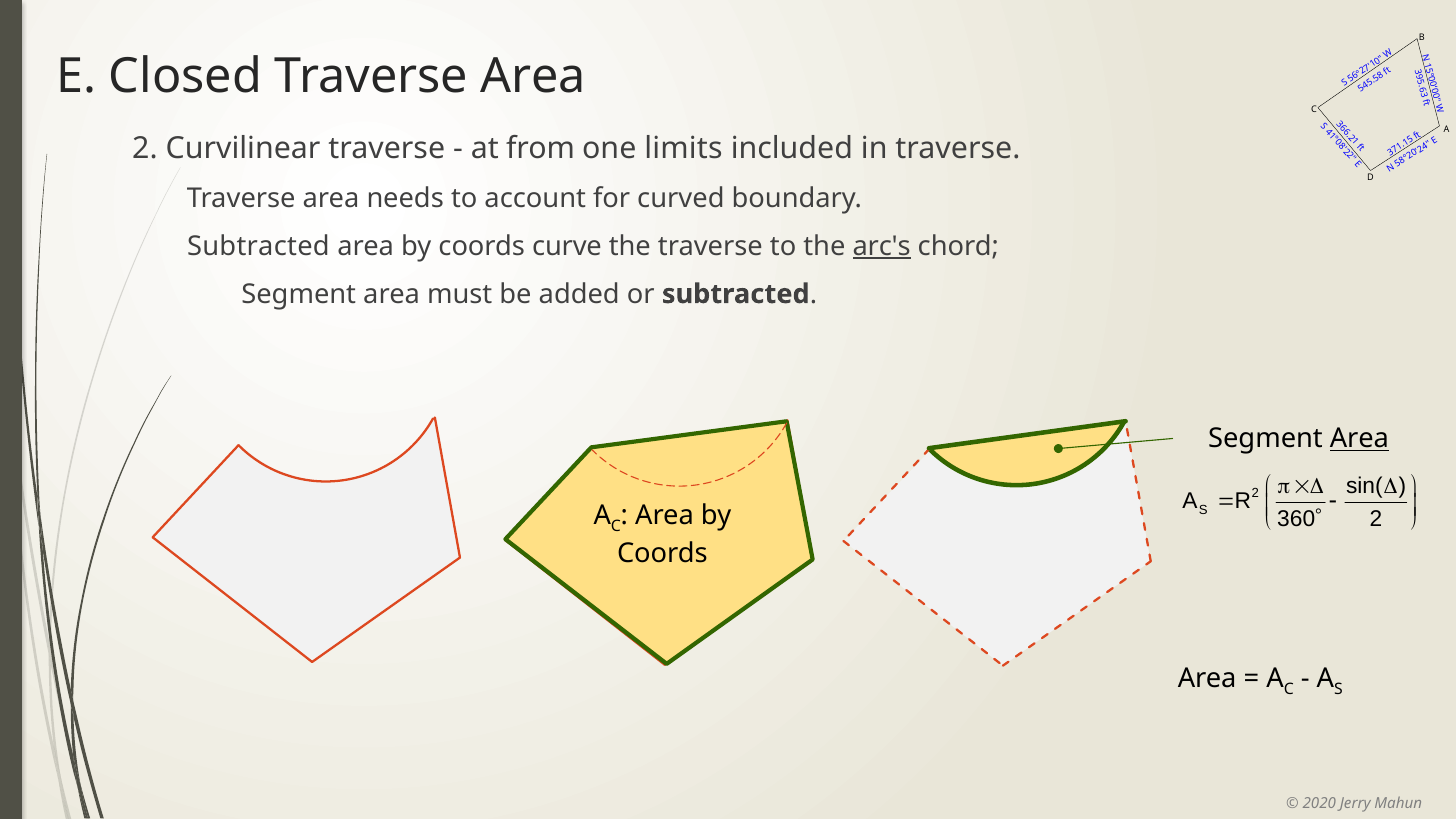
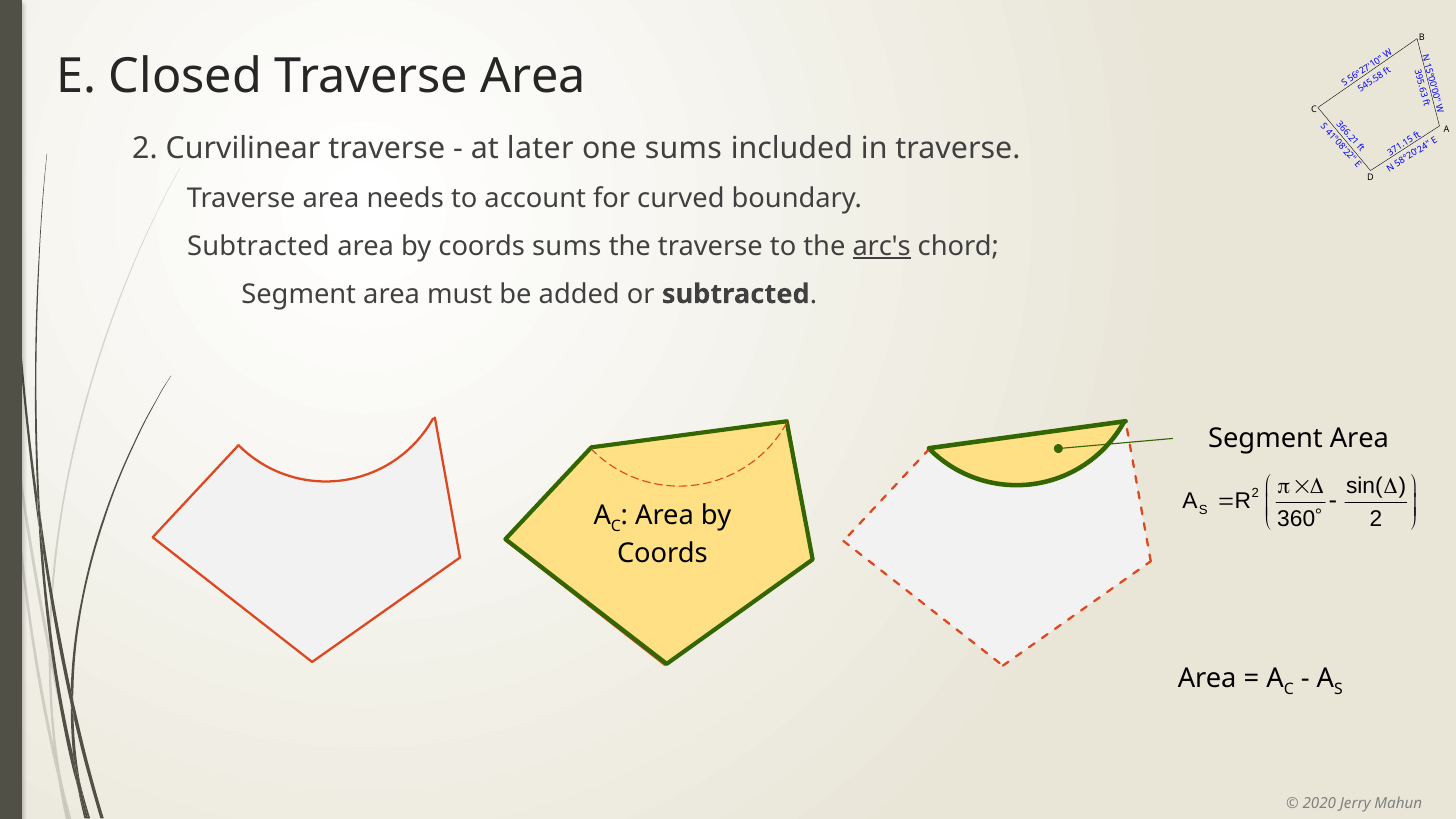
from: from -> later (540, 149)
one limits: limits -> sums (683, 149)
coords curve: curve -> sums (567, 246)
Area underline: present -> none (1359, 439)
